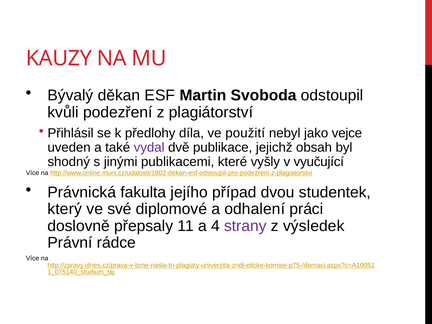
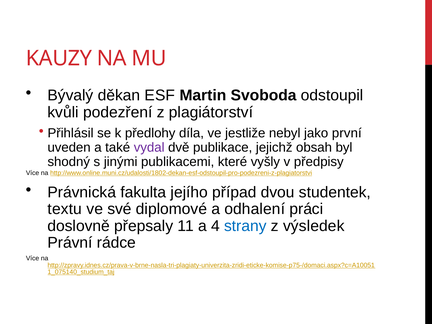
použití: použití -> jestliže (245, 133)
vejce: vejce -> první (347, 133)
vyučující: vyučující -> předpisy (319, 162)
který: který -> textu (65, 209)
strany colour: purple -> blue (245, 226)
